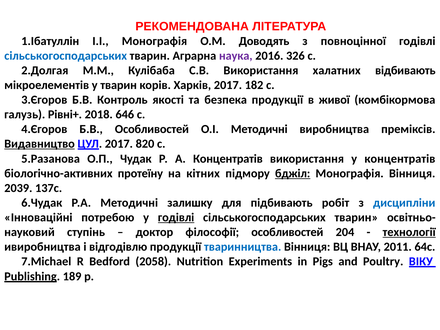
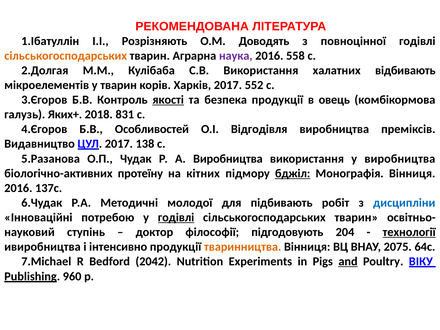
І.І Монографія: Монографія -> Розрізняють (155, 41)
сільськогосподарських colour: blue -> orange (66, 56)
326: 326 -> 558 (295, 56)
182: 182 -> 552 (254, 85)
якості underline: none -> present (168, 100)
живої: живої -> овець (334, 100)
Рівні+: Рівні+ -> Яких+ (65, 114)
646: 646 -> 831 (125, 114)
О.І Методичні: Методичні -> Відгодівля (259, 129)
Видавництво underline: present -> none (40, 144)
820: 820 -> 138 (145, 144)
А Концентратів: Концентратів -> Виробництва (228, 159)
у концентратів: концентратів -> виробництва (400, 159)
2039: 2039 -> 2016 (18, 188)
залишку: залишку -> молодої (190, 203)
філософії особливостей: особливостей -> підгодовують (287, 232)
відгодівлю: відгодівлю -> інтенсивно (118, 247)
тваринництва colour: blue -> orange (243, 247)
2011: 2011 -> 2075 (398, 247)
2058: 2058 -> 2042 (153, 261)
and underline: none -> present (348, 261)
189: 189 -> 960 (72, 276)
